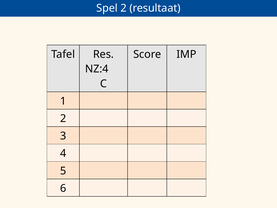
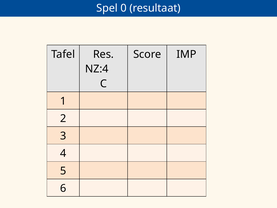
Spel 2: 2 -> 0 (124, 8)
